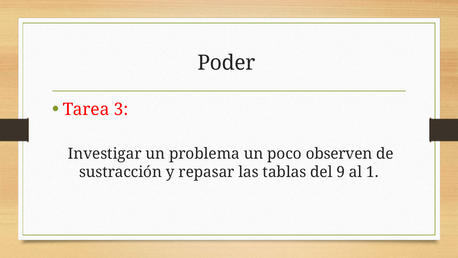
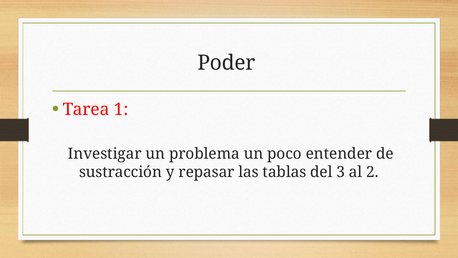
3: 3 -> 1 (121, 109)
observen: observen -> entender (339, 153)
9: 9 -> 3 (341, 172)
1: 1 -> 2 (372, 172)
